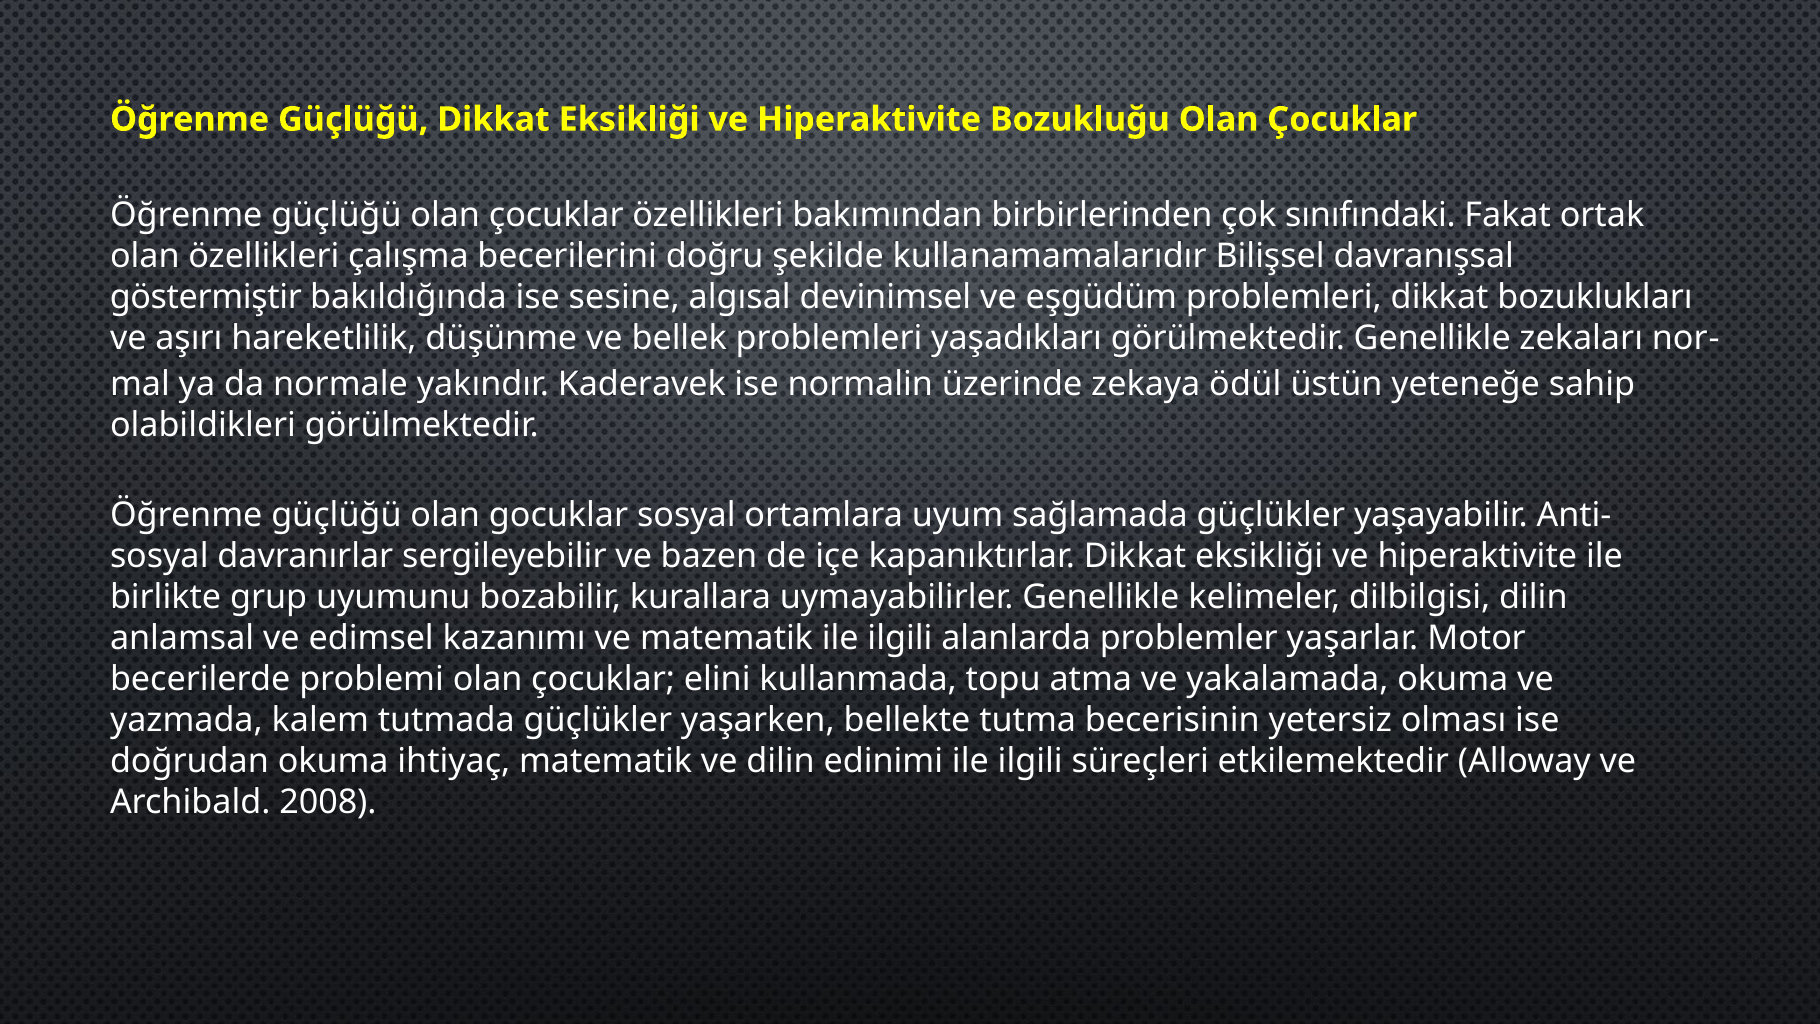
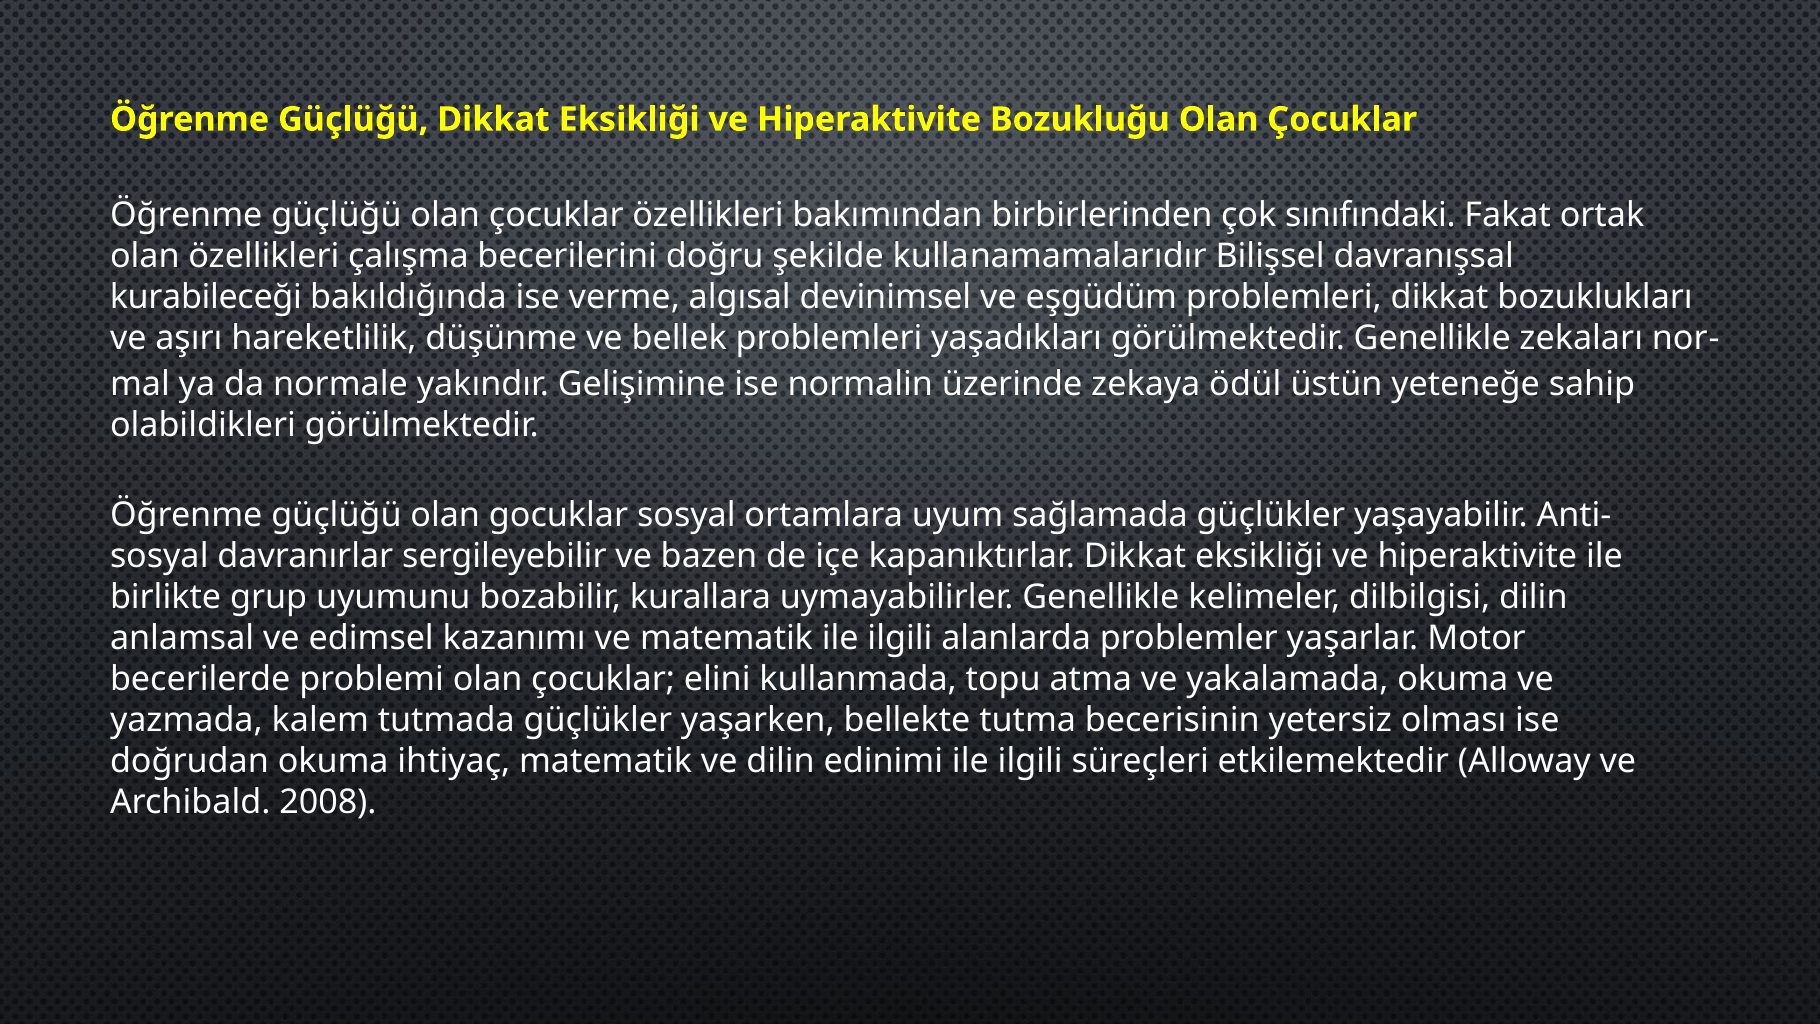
göstermiştir: göstermiştir -> kurabileceği (206, 297)
sesine: sesine -> verme (624, 297)
Kaderavek: Kaderavek -> Gelişimine (642, 384)
